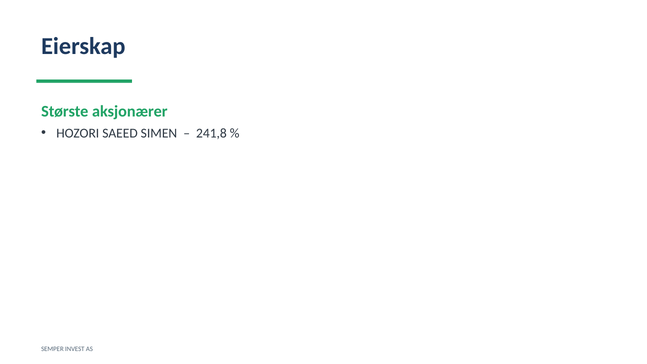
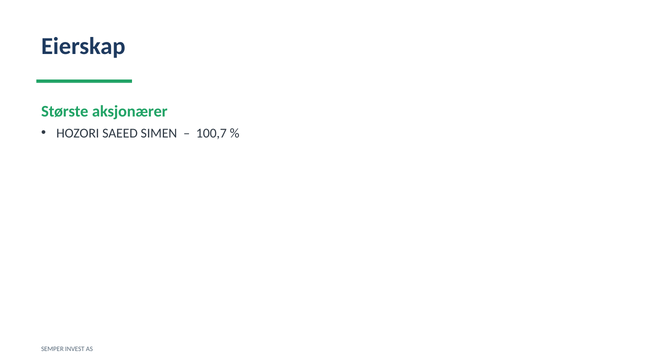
241,8: 241,8 -> 100,7 (211, 133)
